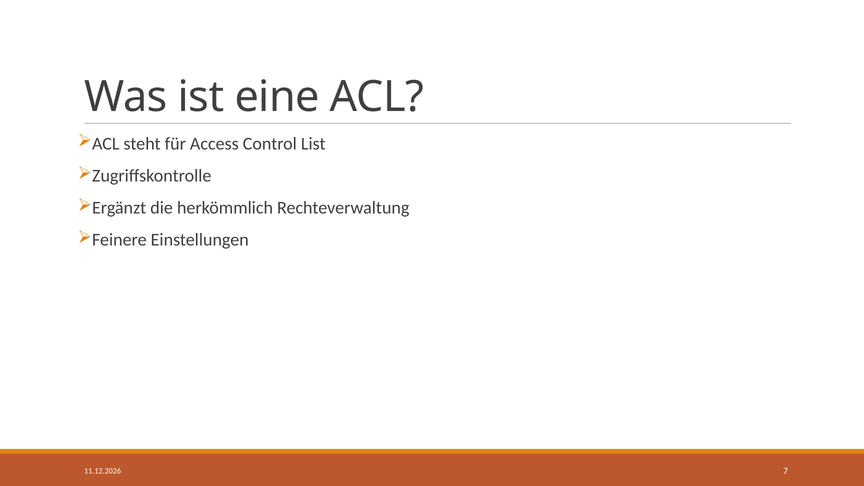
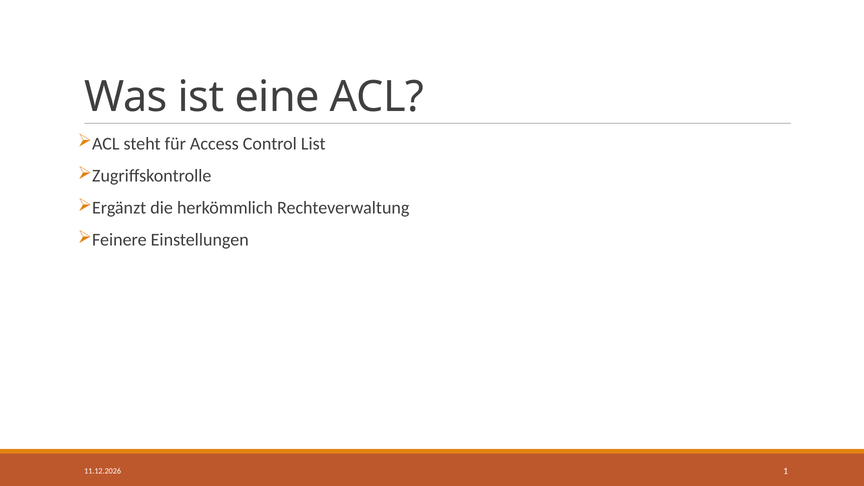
7: 7 -> 1 (786, 471)
